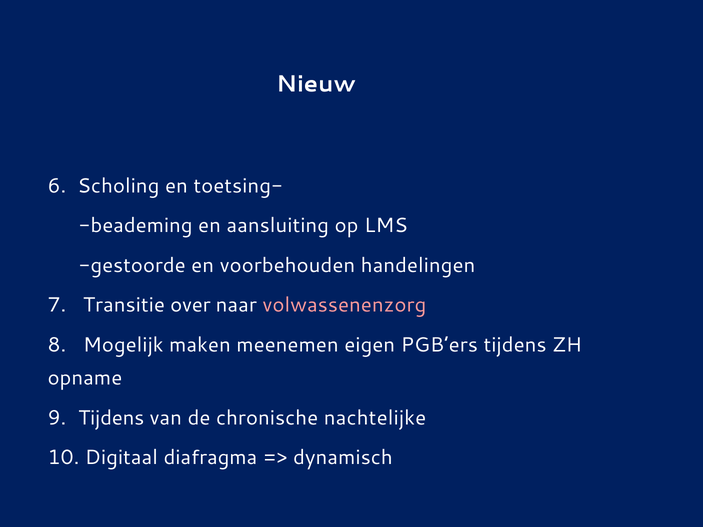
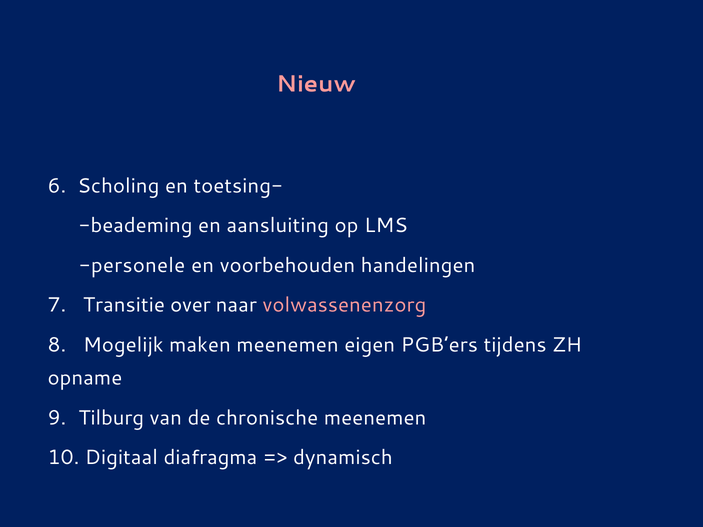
Nieuw colour: white -> pink (316, 84)
gestoorde: gestoorde -> personele (132, 265)
Tijdens: Tijdens -> Tilburg (111, 418)
chronische nachtelijke: nachtelijke -> meenemen (375, 418)
